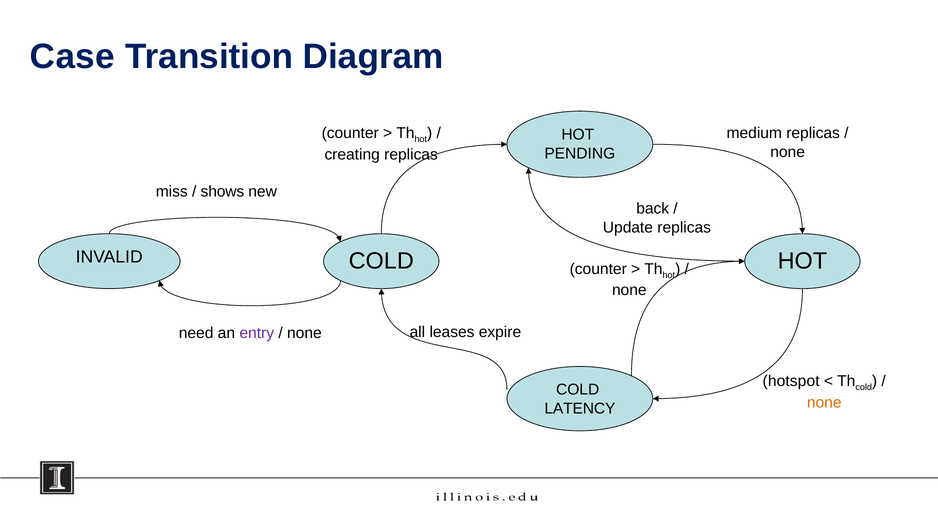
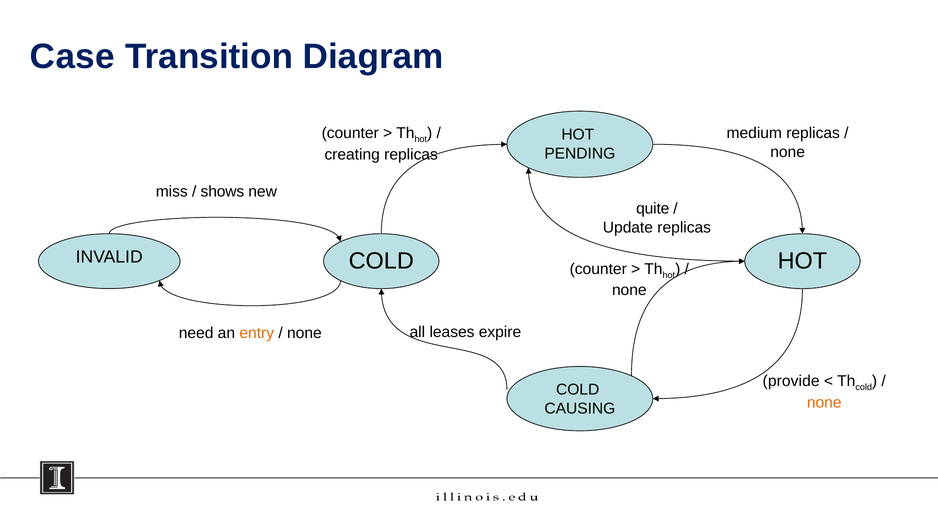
back: back -> quite (653, 209)
entry colour: purple -> orange (257, 333)
hotspot: hotspot -> provide (791, 381)
LATENCY: LATENCY -> CAUSING (580, 408)
